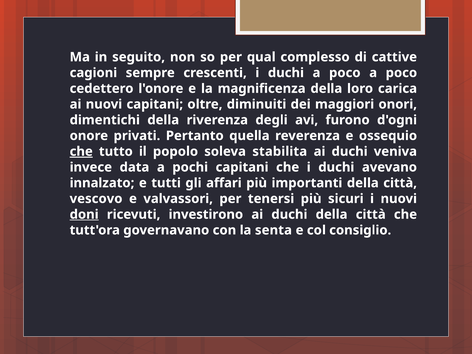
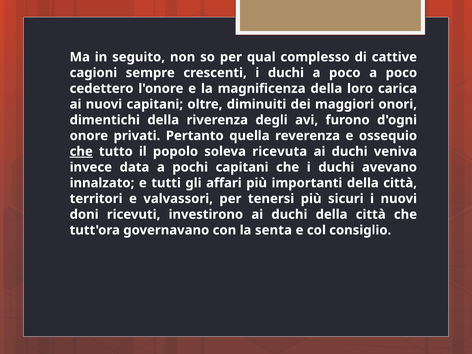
stabilita: stabilita -> ricevuta (280, 151)
vescovo: vescovo -> territori (96, 199)
doni underline: present -> none (84, 214)
